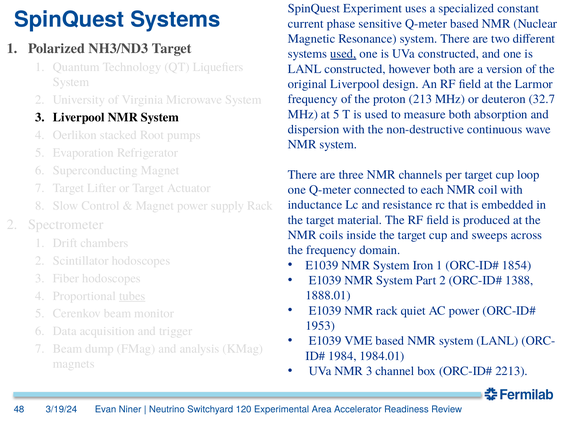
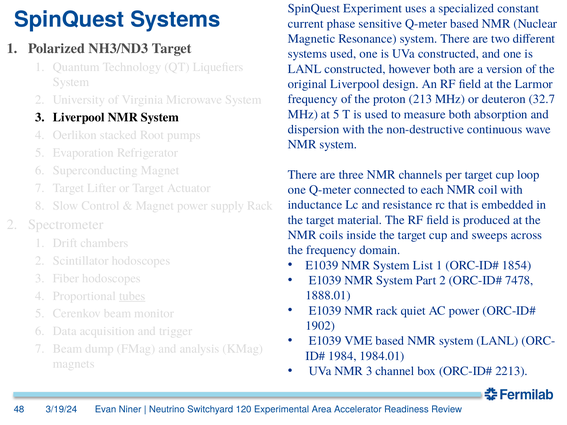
used underline: present -> none (343, 54)
Iron: Iron -> List (423, 265)
1388: 1388 -> 7478 (519, 281)
1953: 1953 -> 1902 (320, 326)
